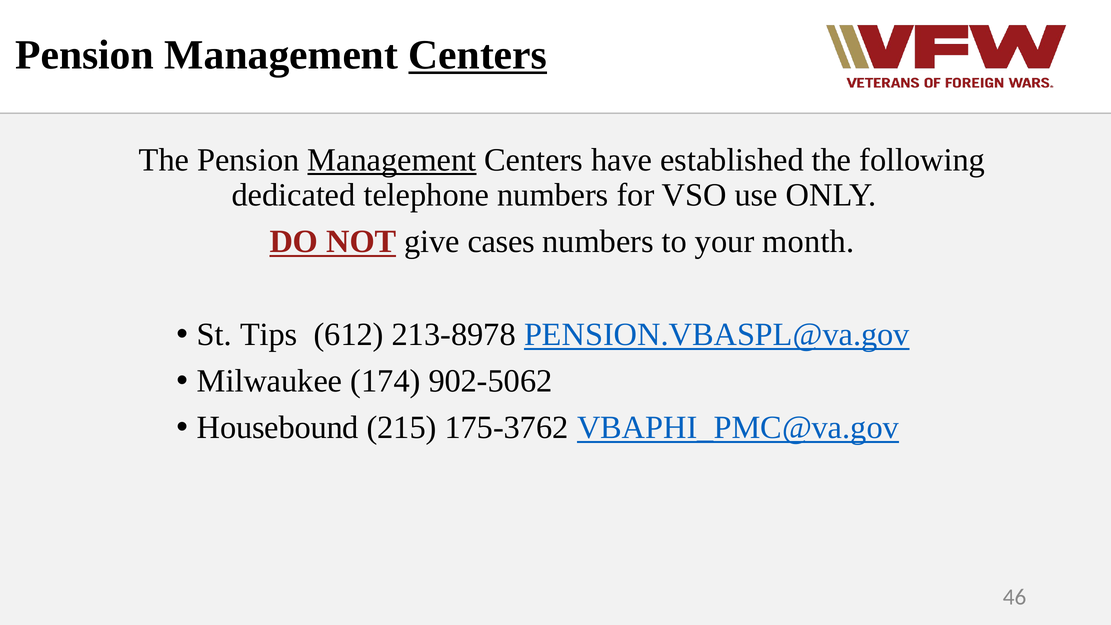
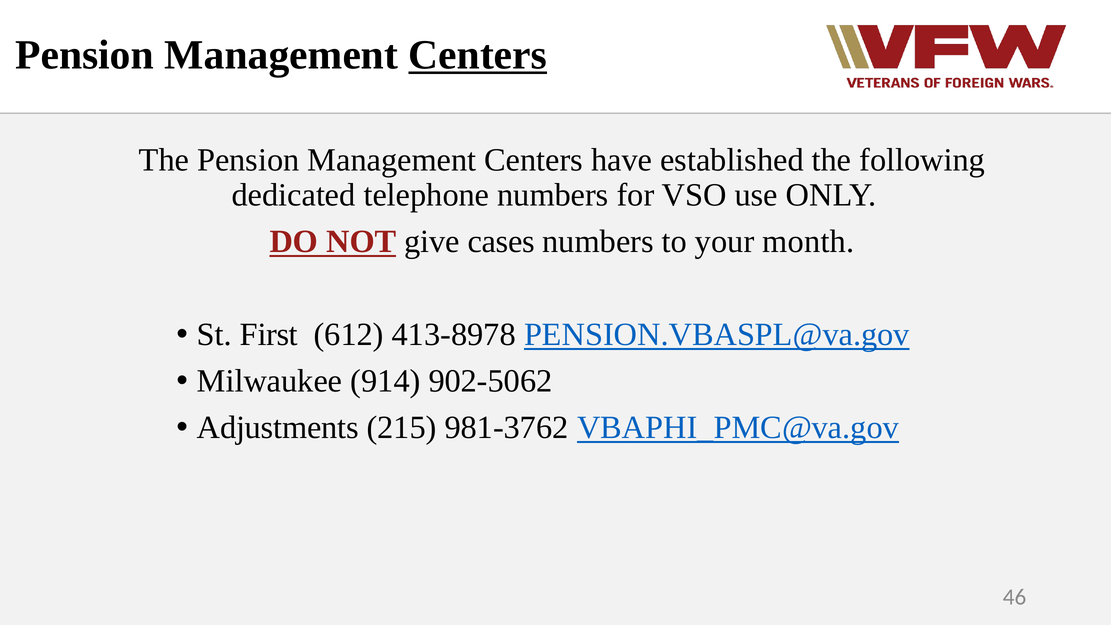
Management underline: present -> none (392, 160)
Tips: Tips -> First (269, 335)
213-8978: 213-8978 -> 413-8978 (454, 335)
174: 174 -> 914 (385, 381)
Housebound: Housebound -> Adjustments (278, 428)
175-3762: 175-3762 -> 981-3762 (507, 428)
